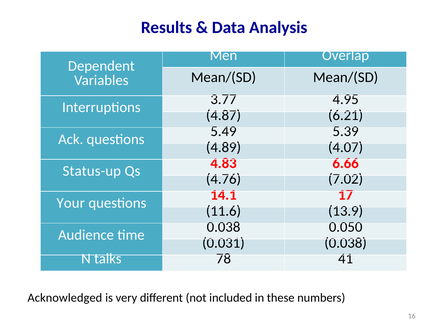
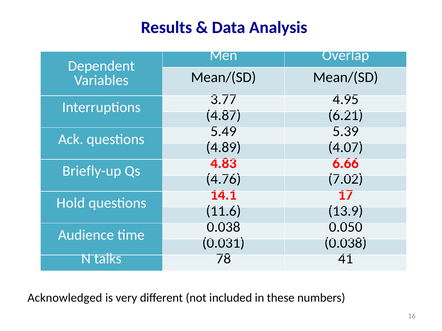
Status-up: Status-up -> Briefly-up (92, 171)
Your: Your -> Hold (71, 203)
